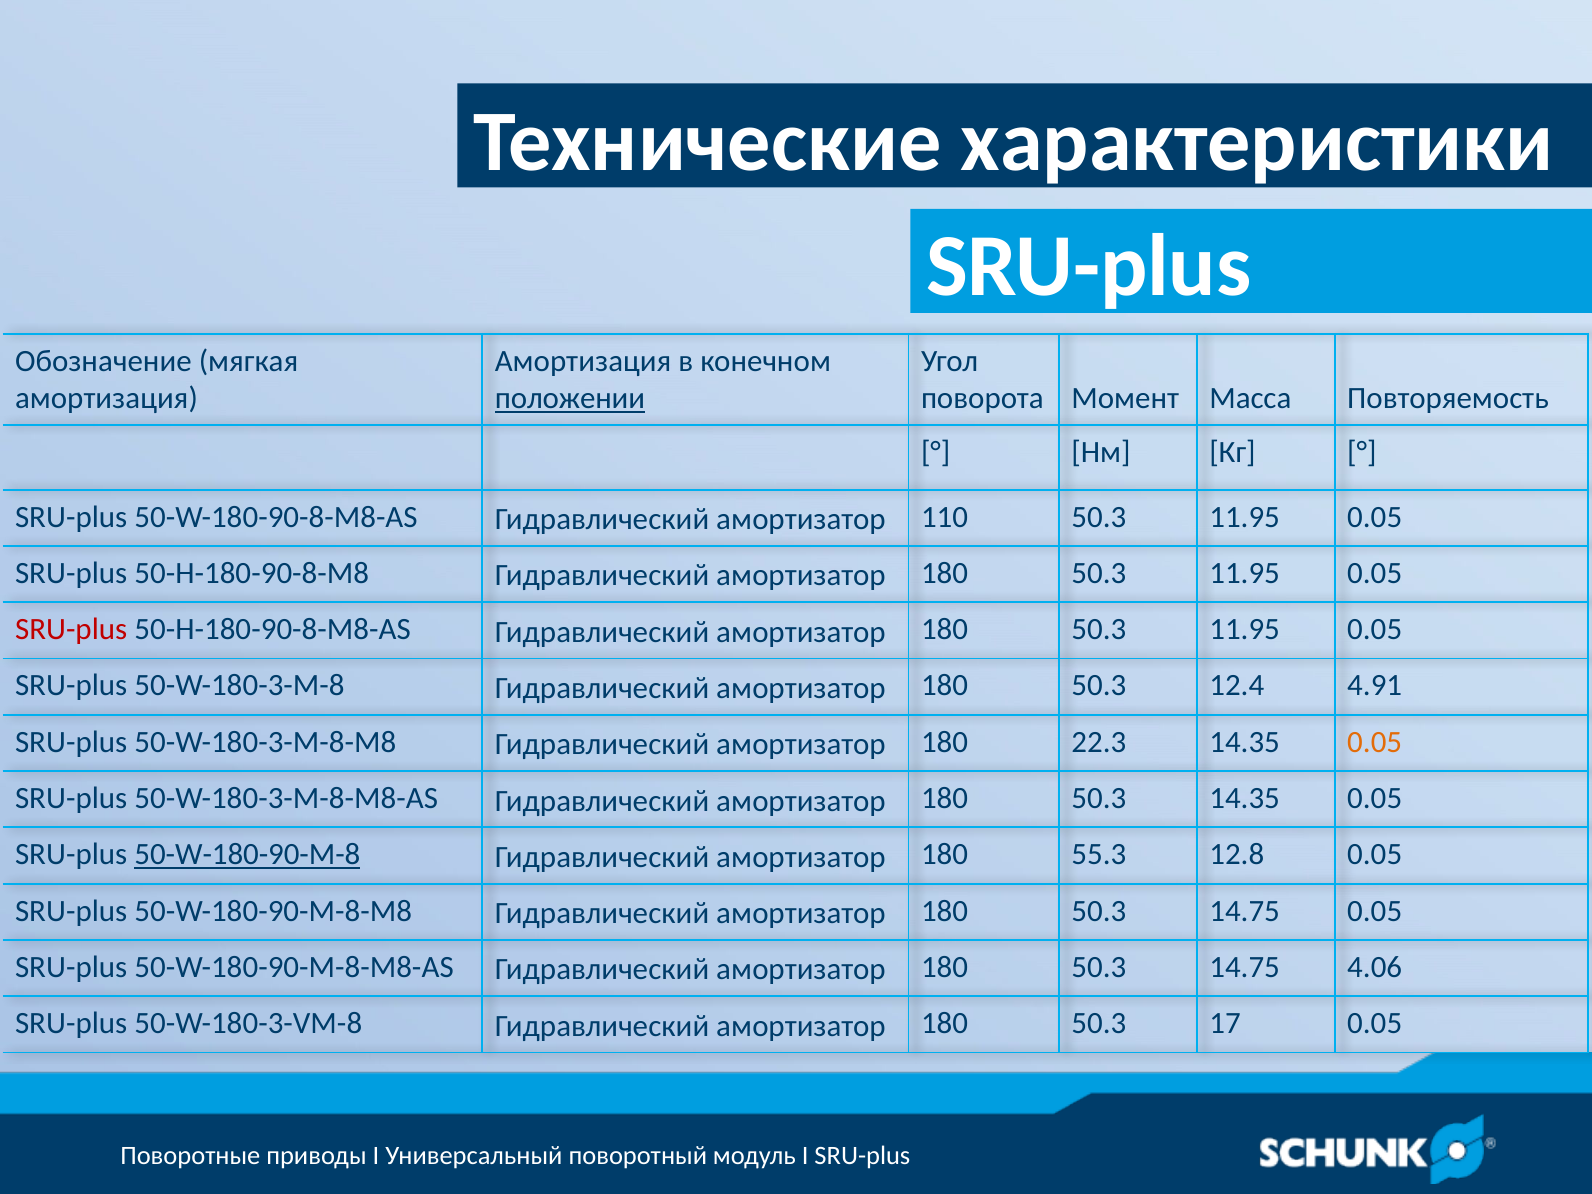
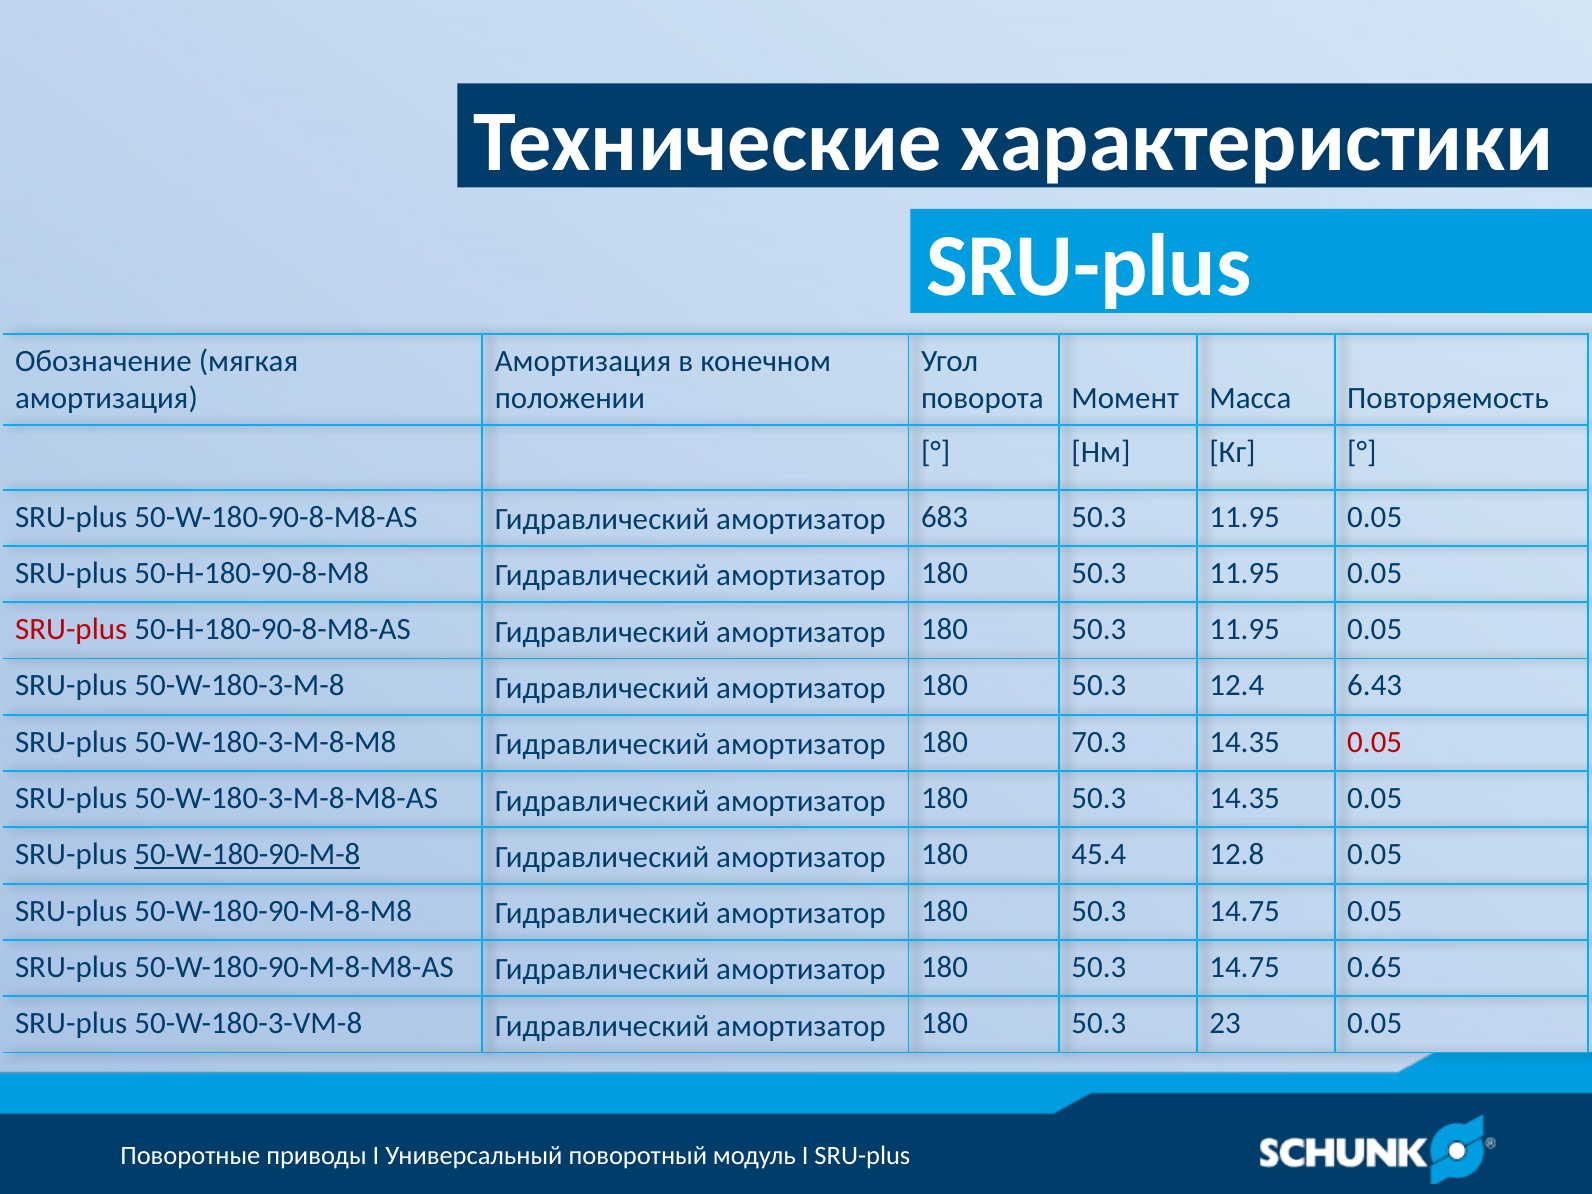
положении underline: present -> none (570, 399)
110: 110 -> 683 (945, 517)
4.91: 4.91 -> 6.43 (1375, 686)
22.3: 22.3 -> 70.3 (1099, 742)
0.05 colour: orange -> red (1375, 742)
55.3: 55.3 -> 45.4 (1099, 855)
4.06: 4.06 -> 0.65 (1375, 967)
17: 17 -> 23 (1225, 1023)
